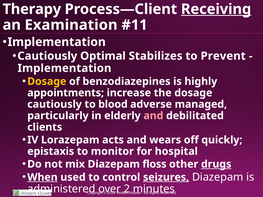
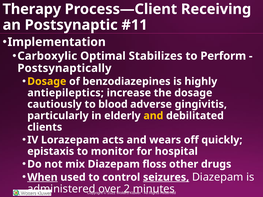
Receiving underline: present -> none (216, 9)
Examination: Examination -> Postsynaptic (71, 25)
Cautiously: Cautiously -> Carboxylic (47, 56)
Prevent: Prevent -> Perform (223, 56)
Implementation: Implementation -> Postsynaptically (64, 68)
appointments: appointments -> antiepileptics (66, 93)
managed: managed -> gingivitis (201, 104)
and colour: pink -> yellow (153, 116)
drugs underline: present -> none (216, 164)
